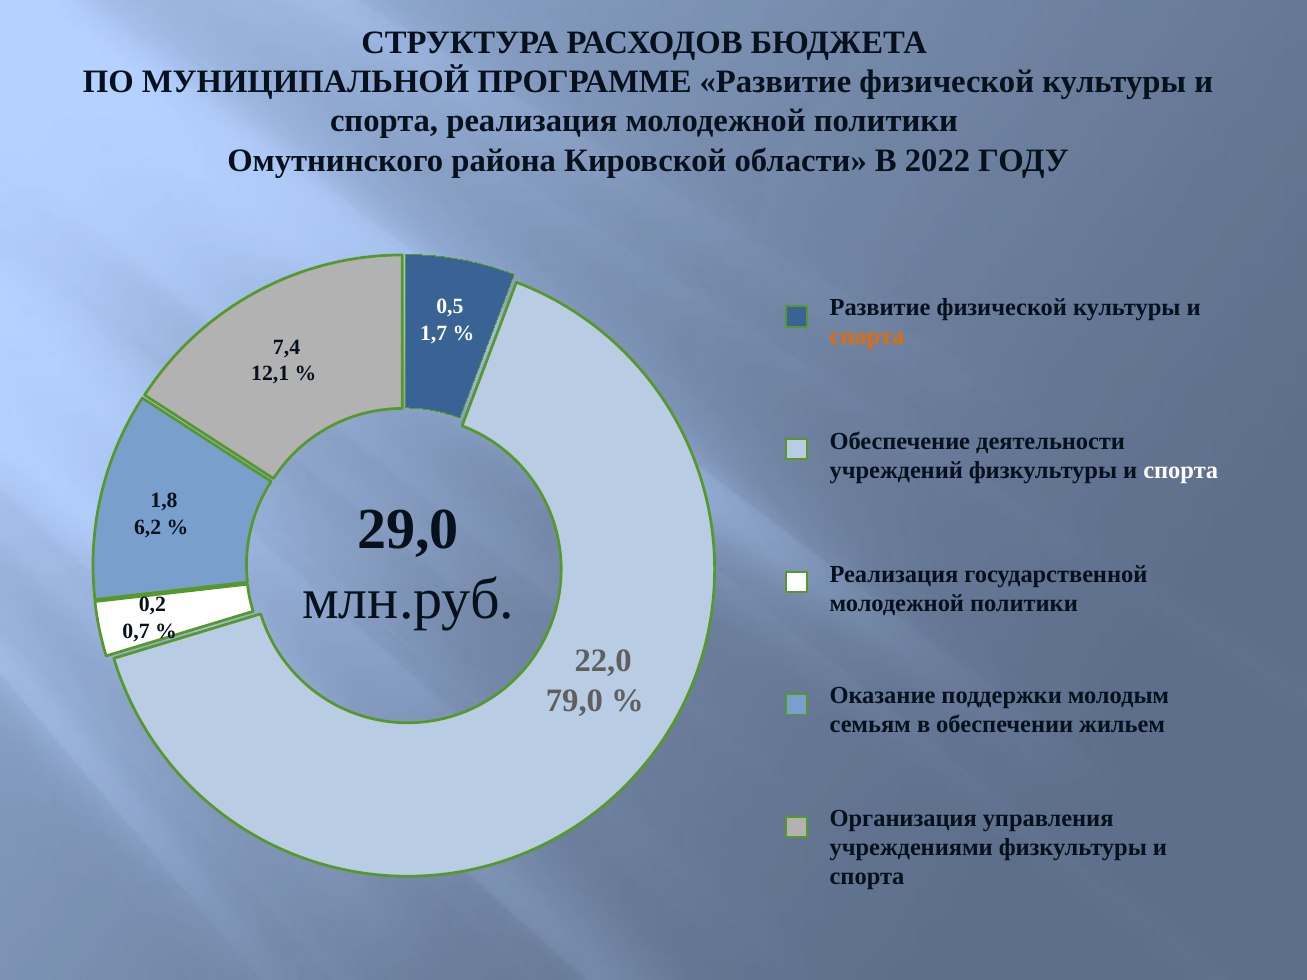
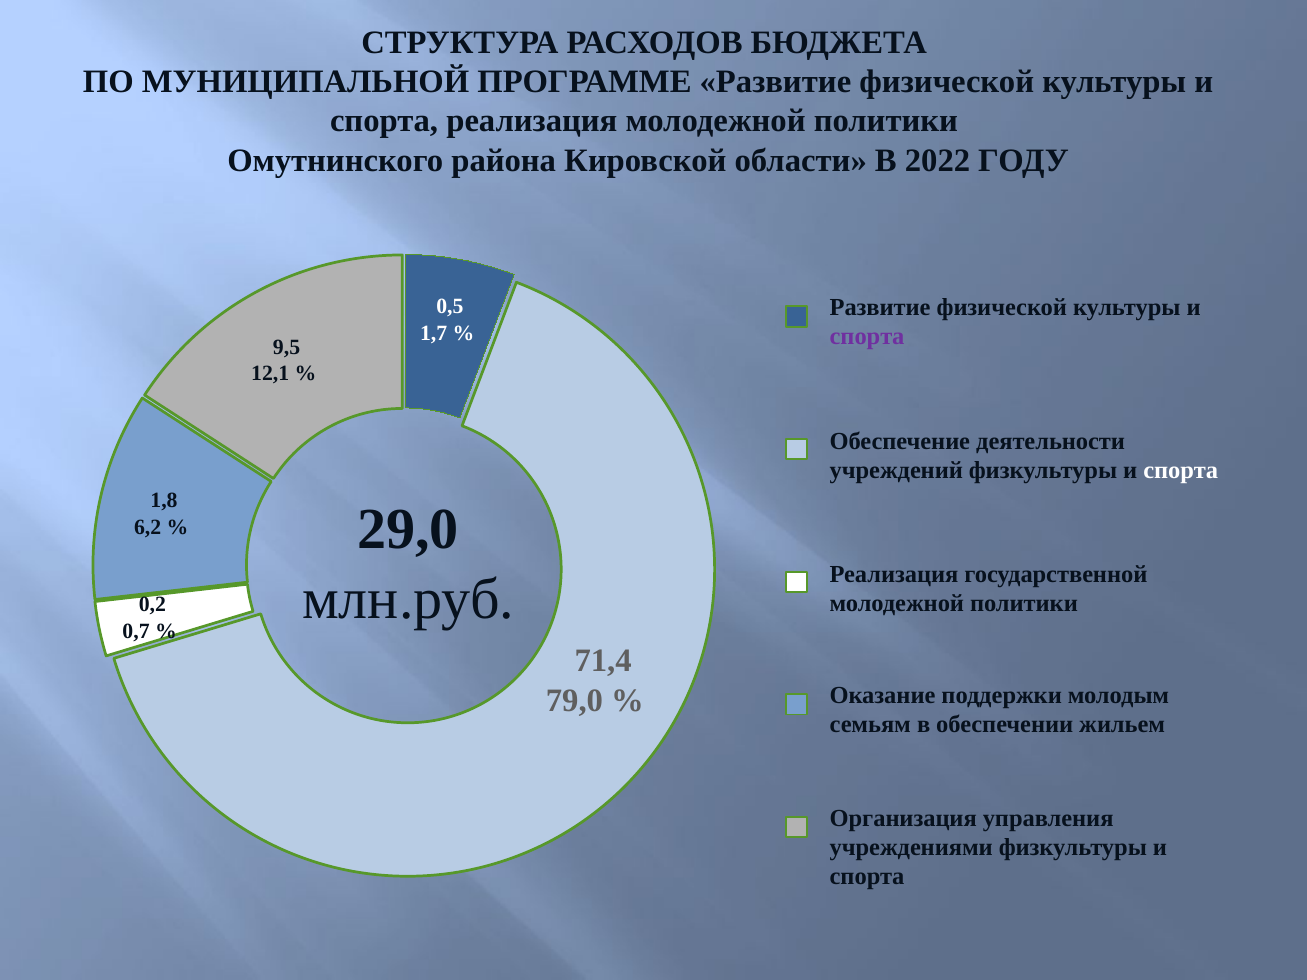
спорта colour: orange -> purple (867, 337)
7,4: 7,4 -> 9,5 (287, 348)
22,0: 22,0 -> 71,4 (603, 661)
